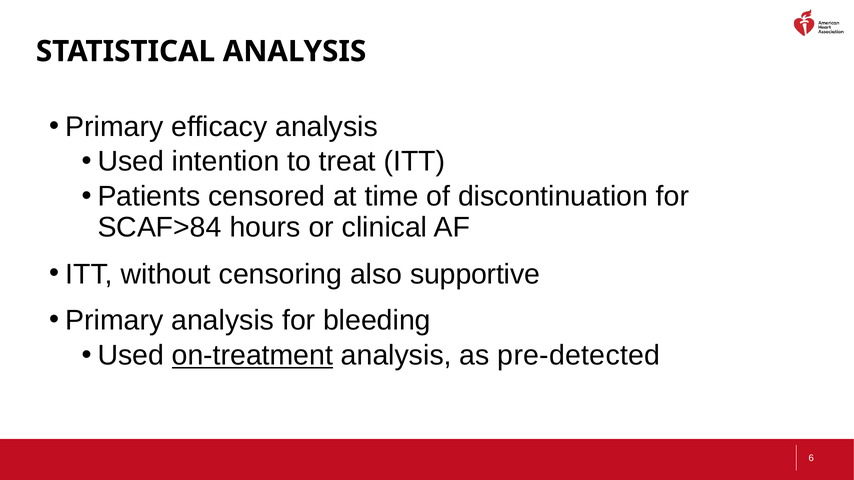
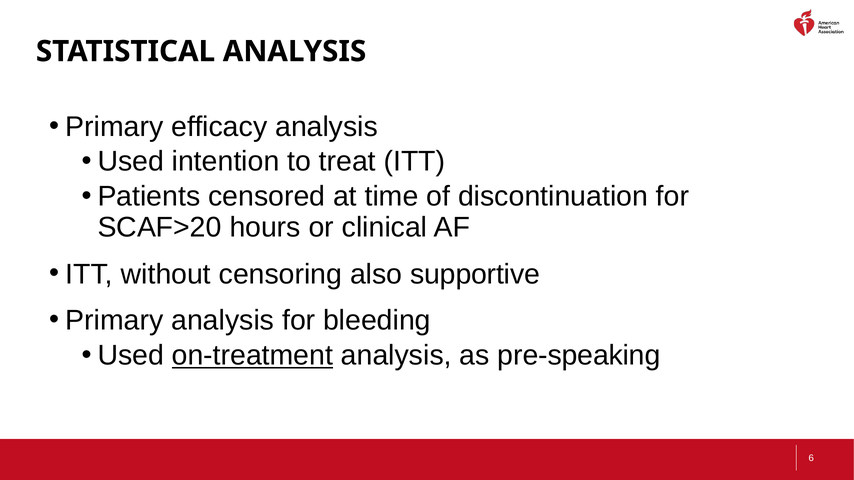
SCAF>84: SCAF>84 -> SCAF>20 (160, 227)
pre-detected: pre-detected -> pre-speaking (579, 356)
